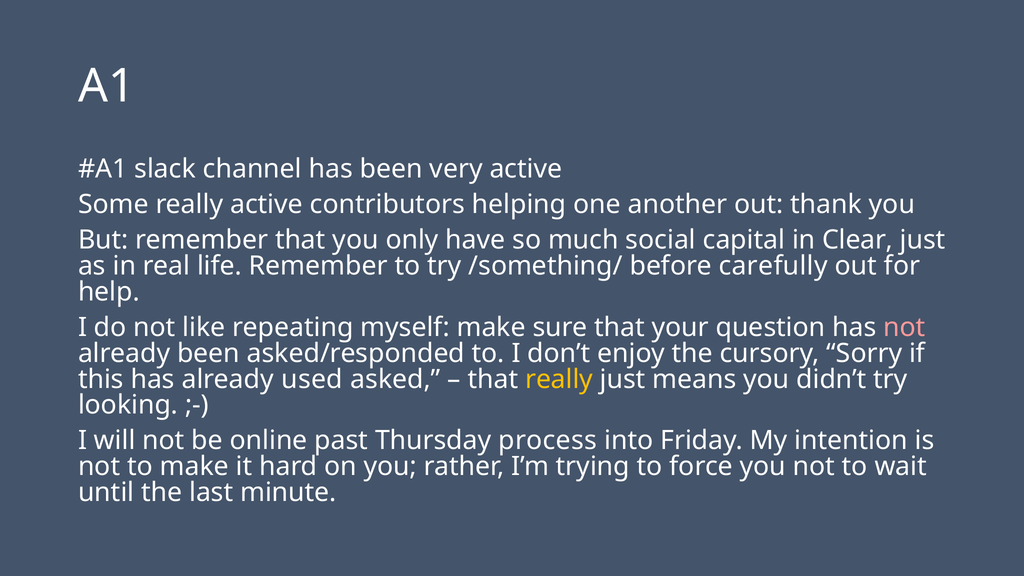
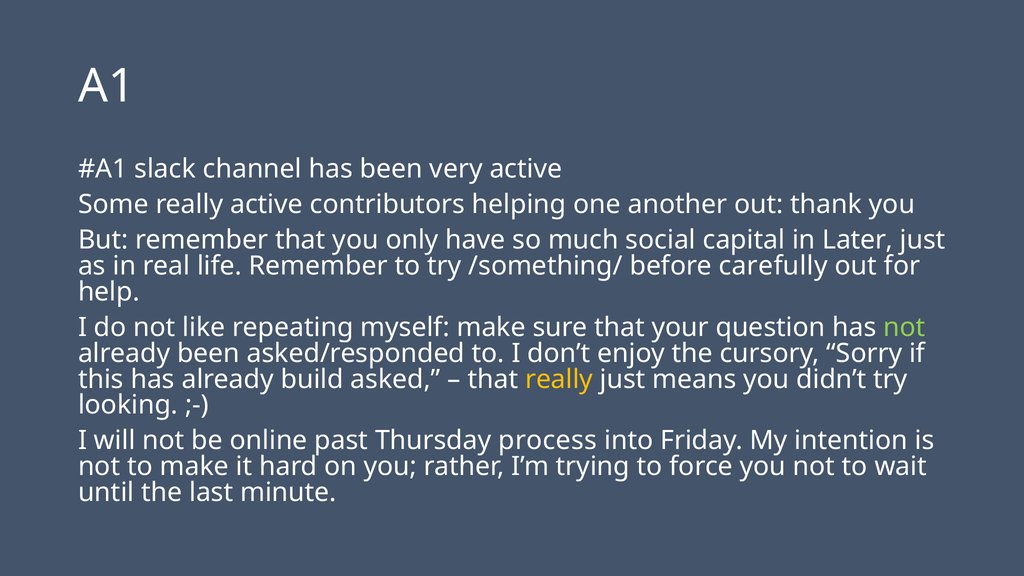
Clear: Clear -> Later (858, 240)
not colour: pink -> light green (904, 327)
used: used -> build (312, 379)
